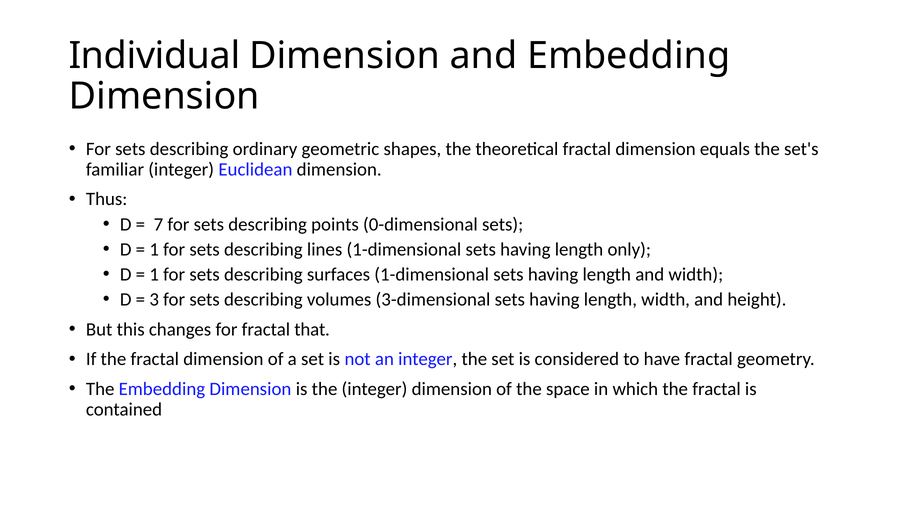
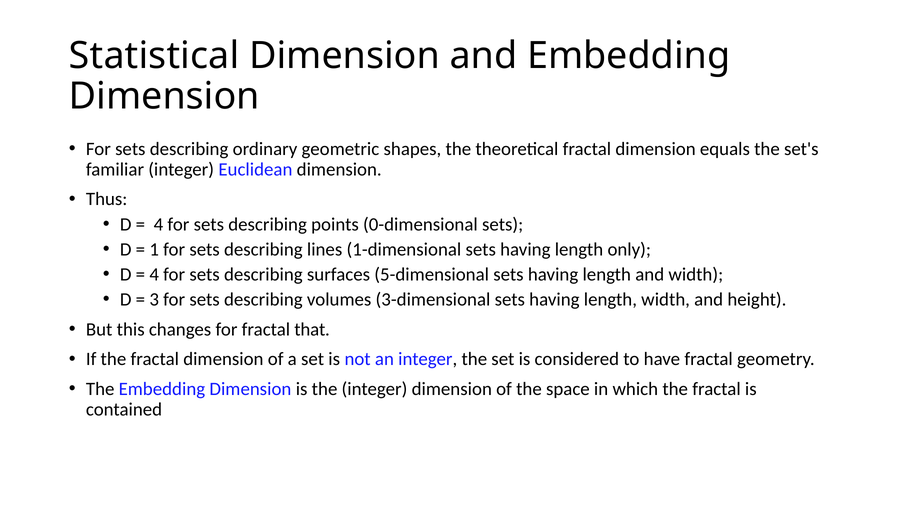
Individual: Individual -> Statistical (154, 56)
7: 7 -> 4 (158, 224)
1: 1 -> 4 (154, 274)
surfaces 1-dimensional: 1-dimensional -> 5-dimensional (432, 274)
